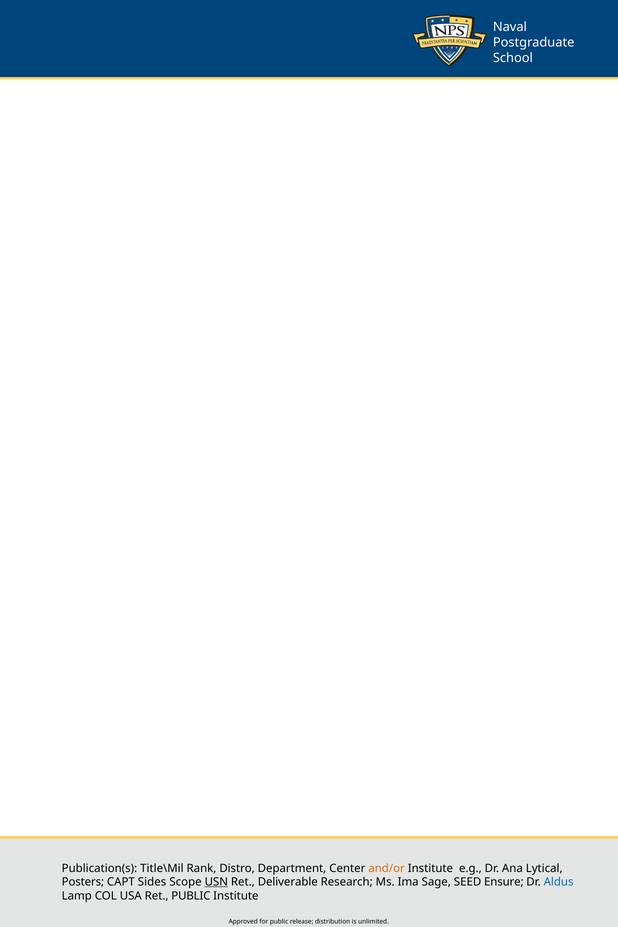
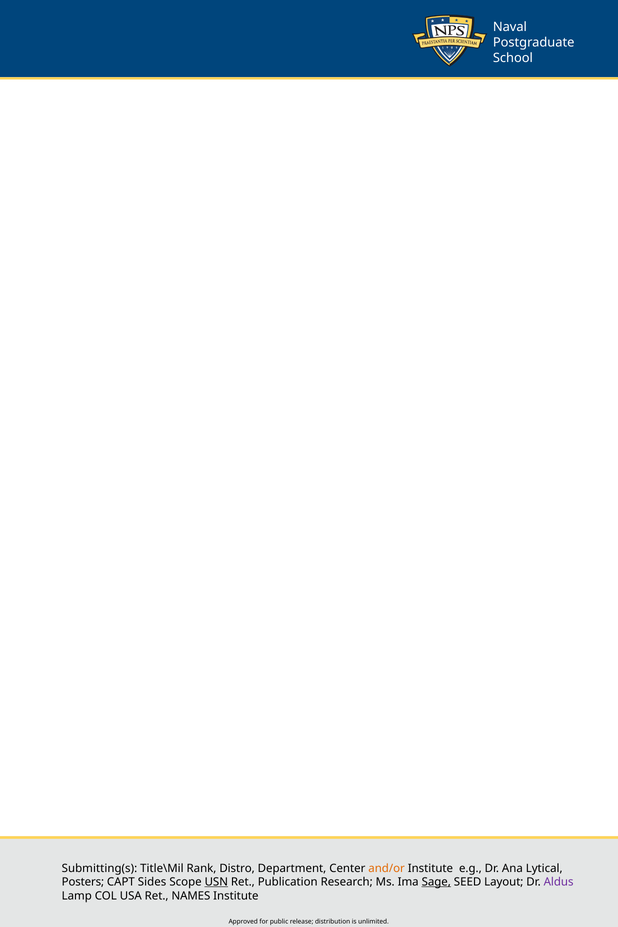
Publication(s: Publication(s -> Submitting(s (99, 868)
Deliverable: Deliverable -> Publication (288, 882)
Sage underline: none -> present (436, 882)
Ensure: Ensure -> Layout (504, 882)
Aldus colour: blue -> purple (559, 882)
Ret PUBLIC: PUBLIC -> NAMES (191, 896)
